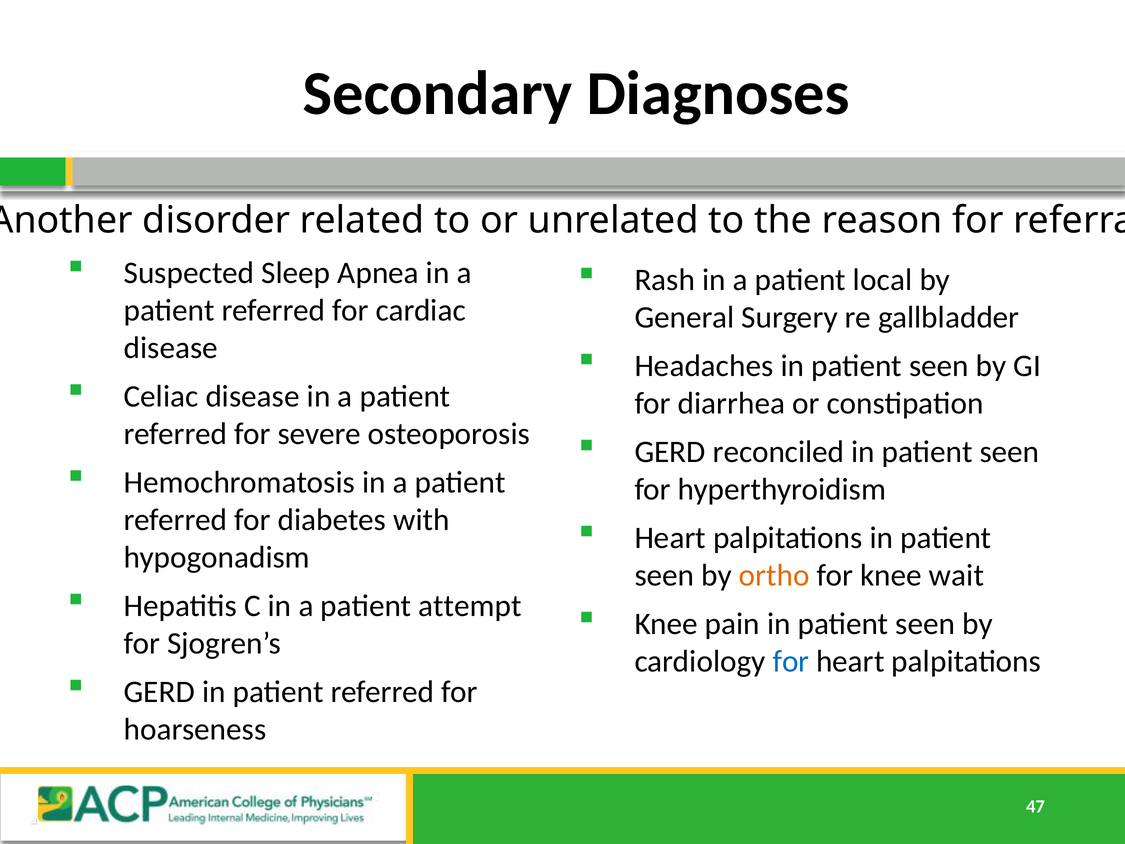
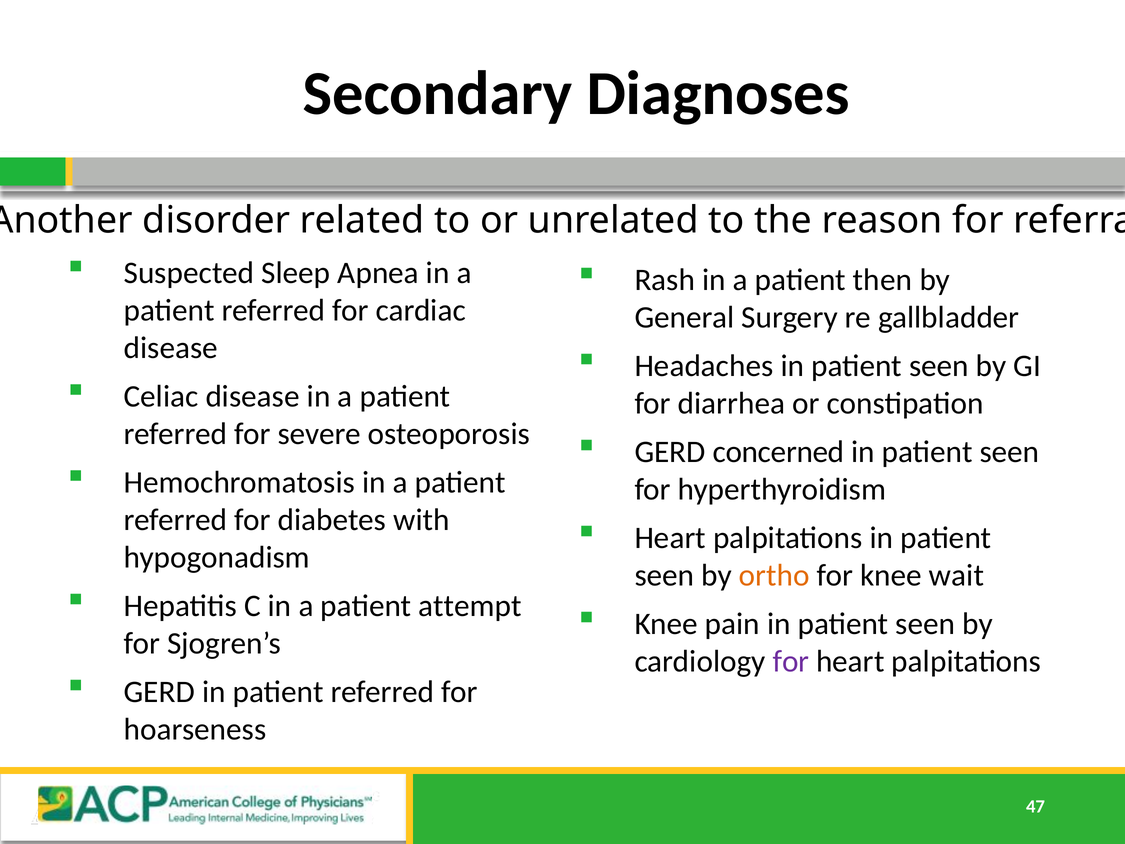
local: local -> then (883, 280)
reconciled: reconciled -> concerned (779, 452)
for colour: blue -> purple (791, 661)
